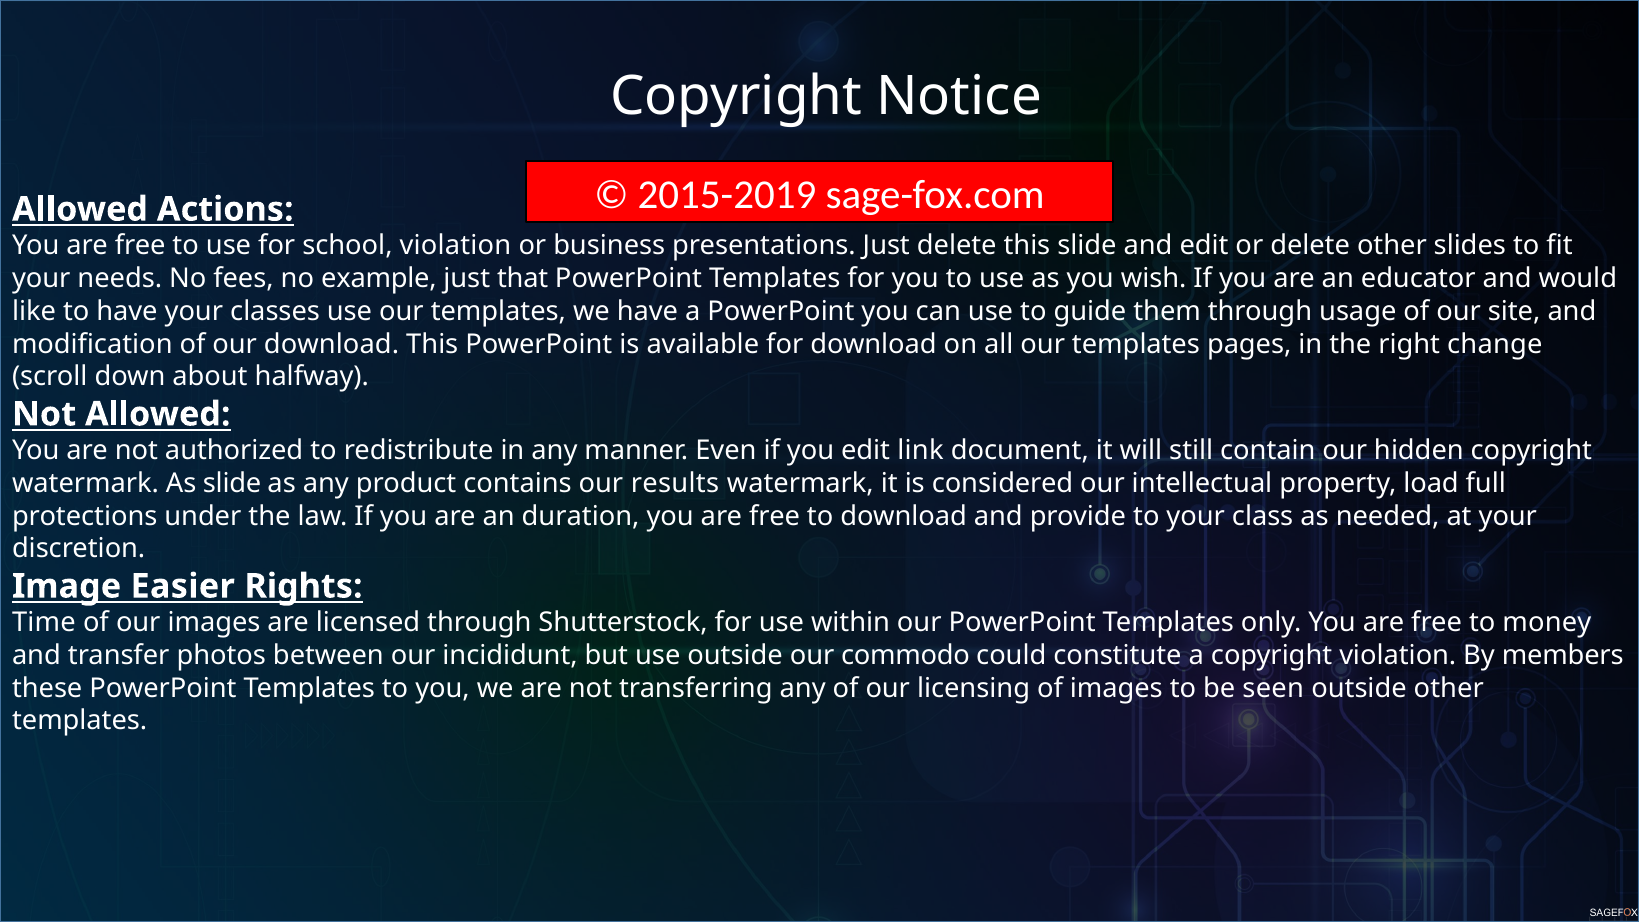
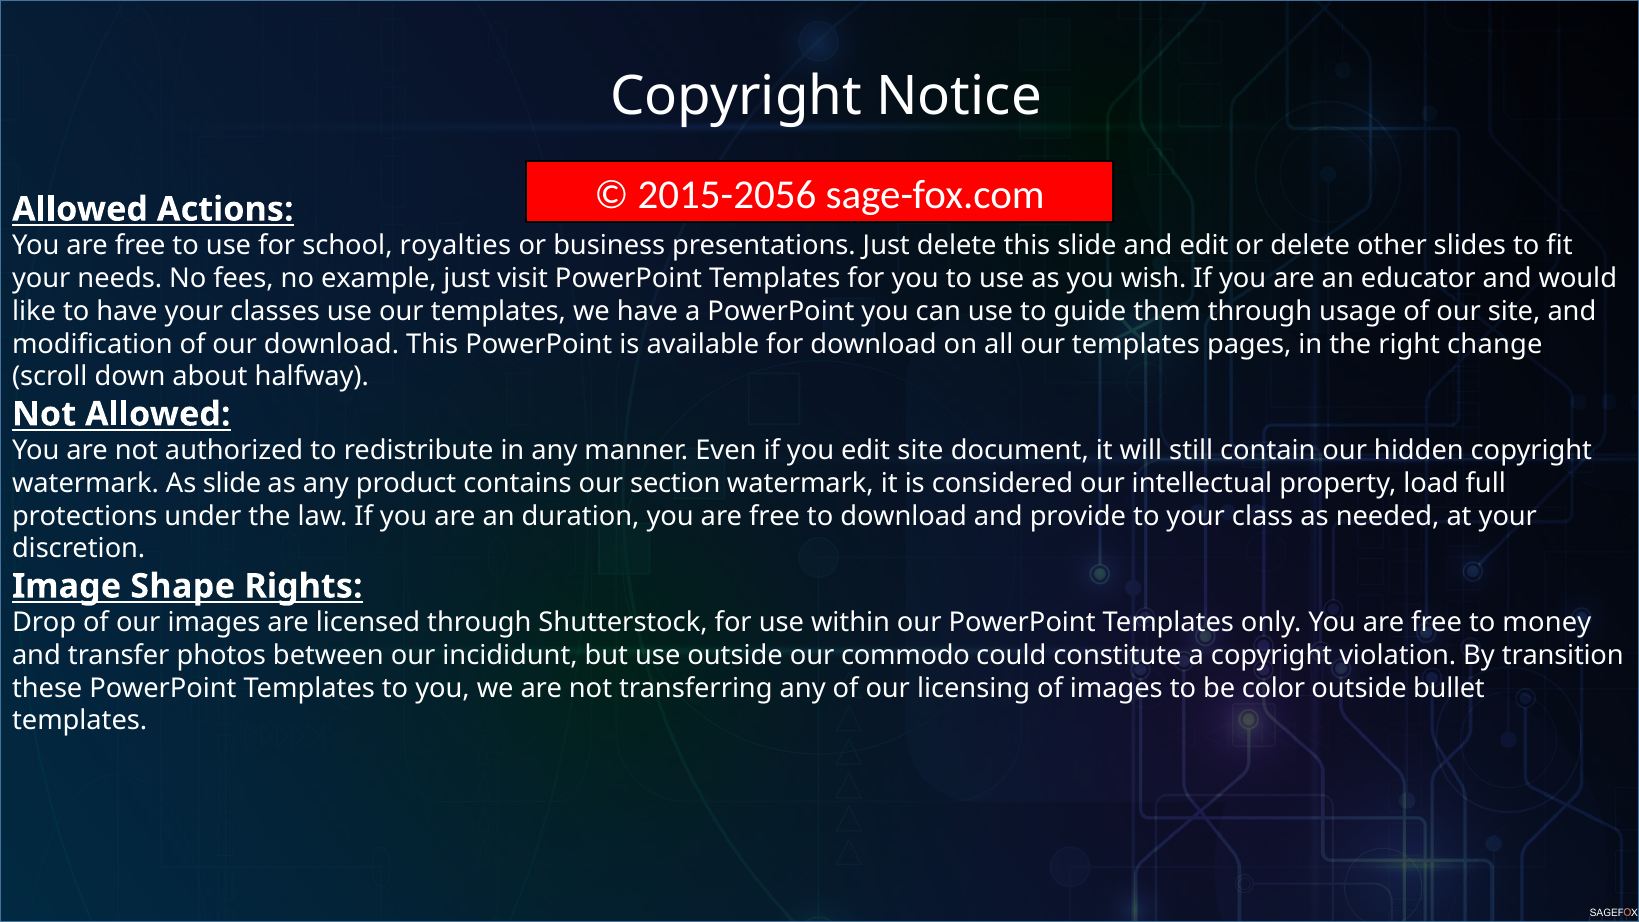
2015-2019: 2015-2019 -> 2015-2056 (727, 194)
school violation: violation -> royalties (455, 246)
that: that -> visit (522, 279)
edit link: link -> site (920, 451)
results: results -> section (675, 483)
Easier: Easier -> Shape (183, 586)
Time: Time -> Drop (44, 623)
members: members -> transition (1563, 655)
seen: seen -> color (1274, 688)
outside other: other -> bullet (1449, 688)
